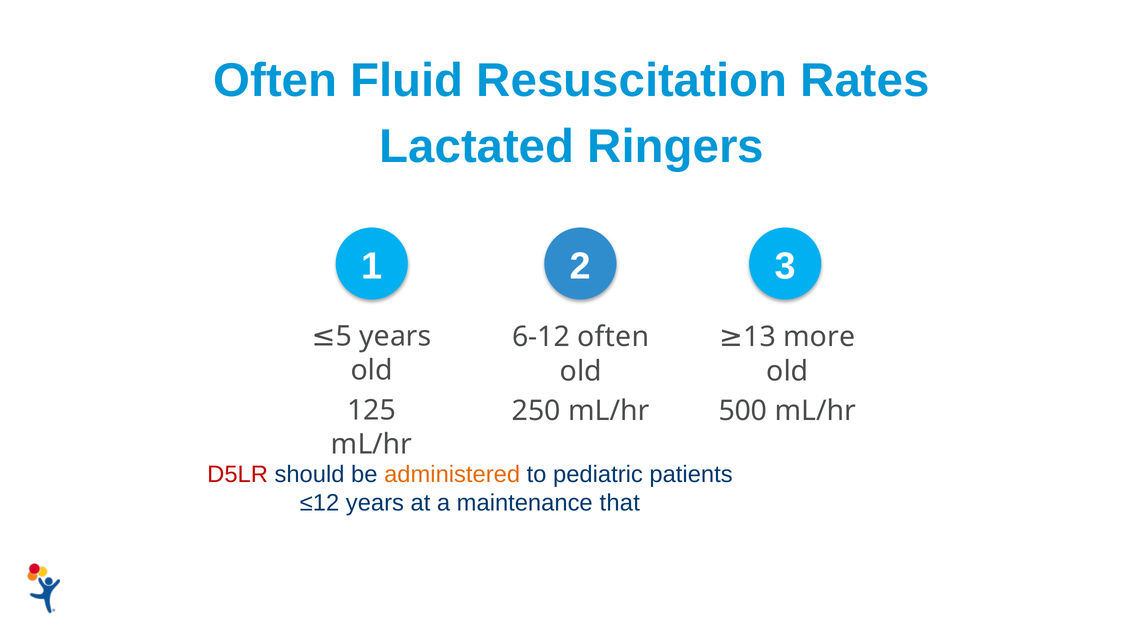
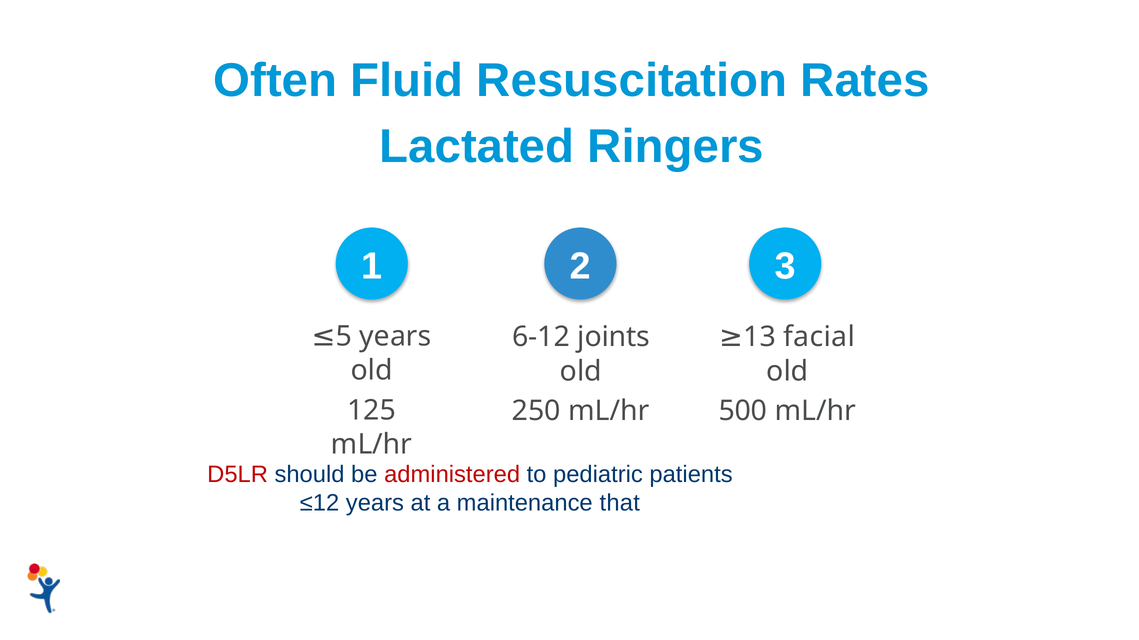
more: more -> facial (819, 337)
6-12 often: often -> joints (614, 337)
administered colour: orange -> red (452, 475)
